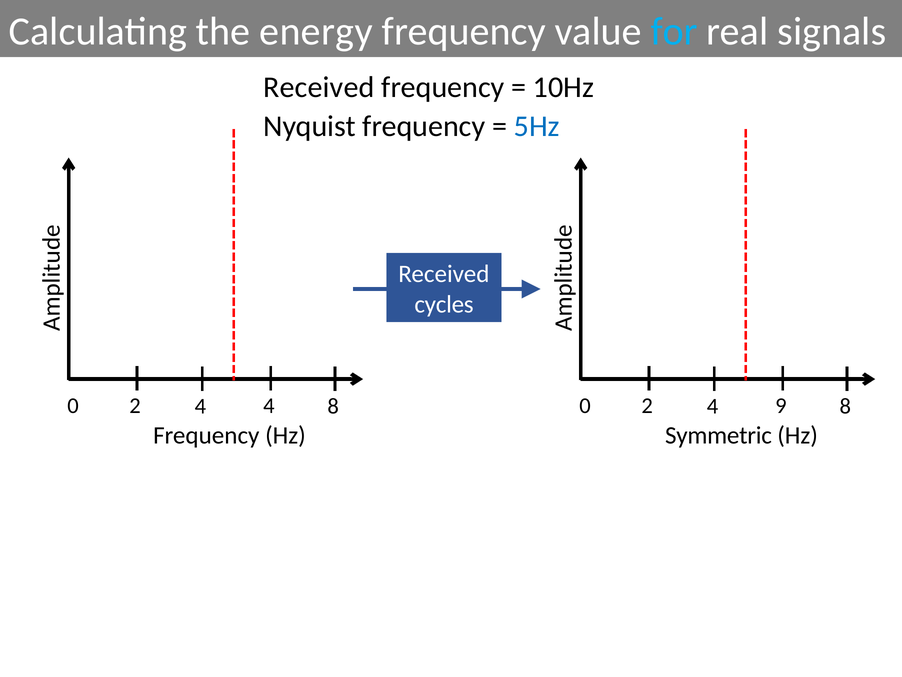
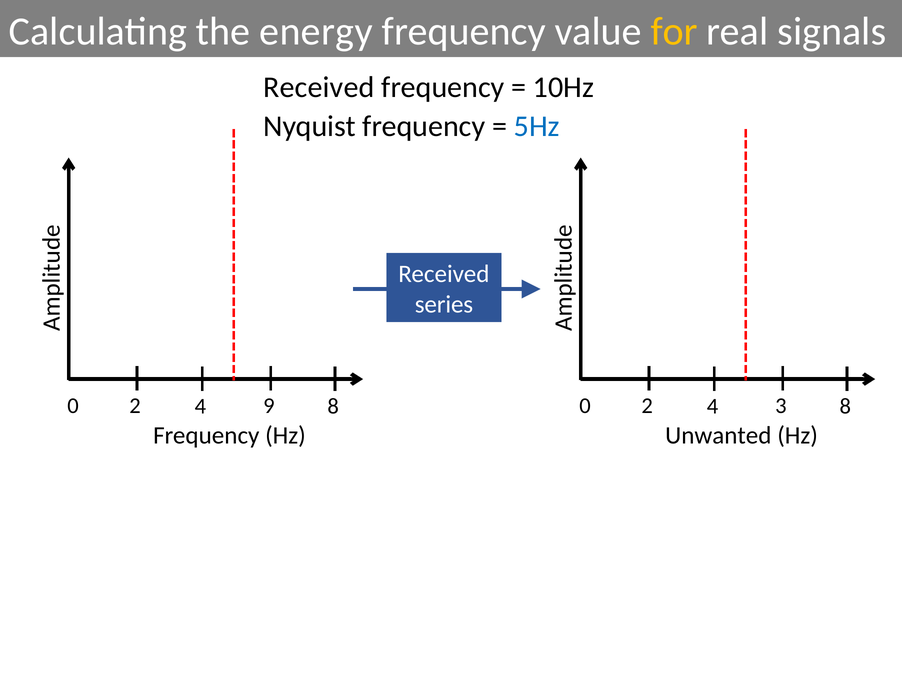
for colour: light blue -> yellow (674, 31)
cycles: cycles -> series (444, 304)
0 4: 4 -> 9 (269, 405)
9: 9 -> 3 (781, 405)
Symmetric: Symmetric -> Unwanted (718, 435)
